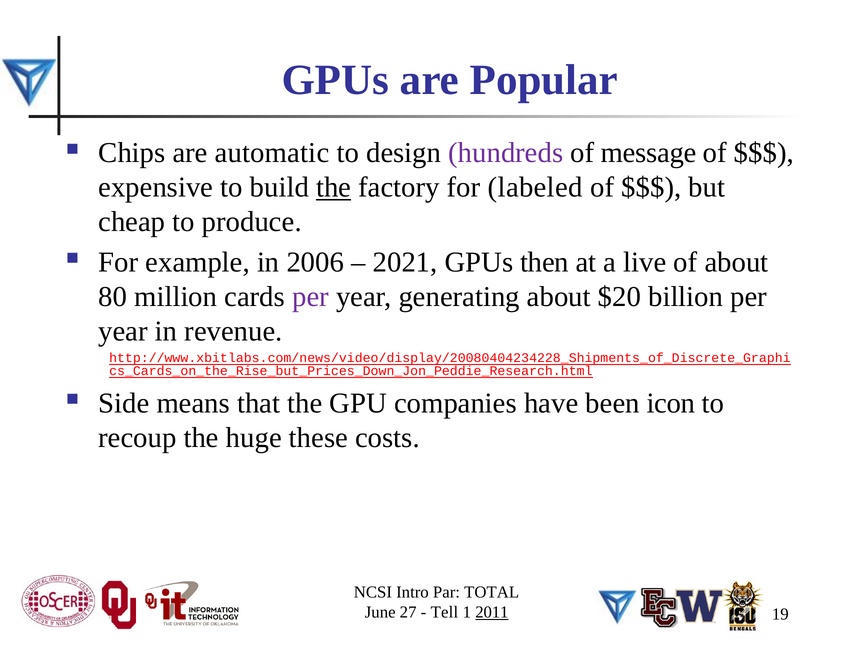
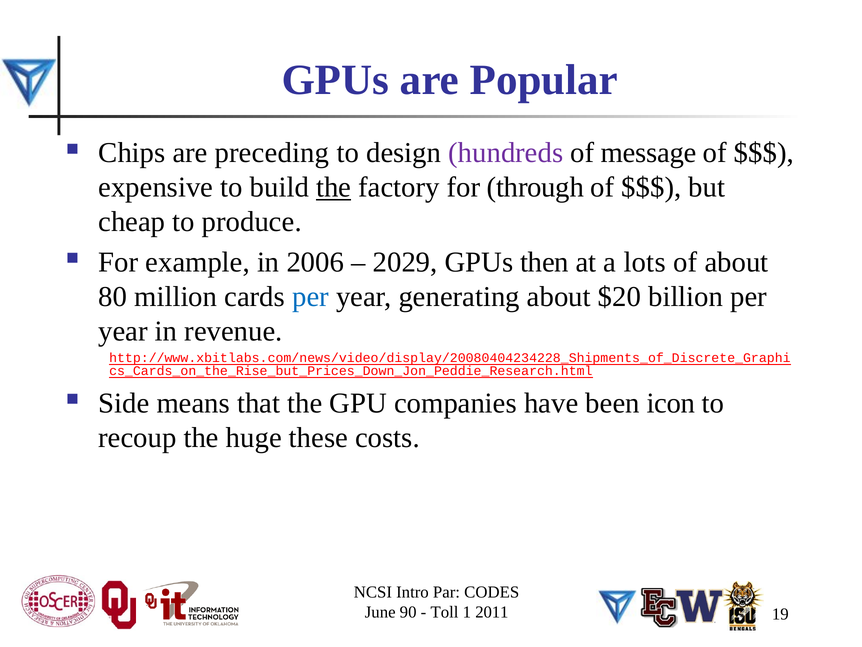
automatic: automatic -> preceding (272, 153)
labeled: labeled -> through (535, 187)
2021: 2021 -> 2029 (405, 262)
live: live -> lots (645, 262)
per colour: purple -> blue (310, 297)
TOTAL: TOTAL -> CODES (492, 592)
27: 27 -> 90 (408, 612)
Tell: Tell -> Toll (445, 612)
2011 underline: present -> none (492, 612)
